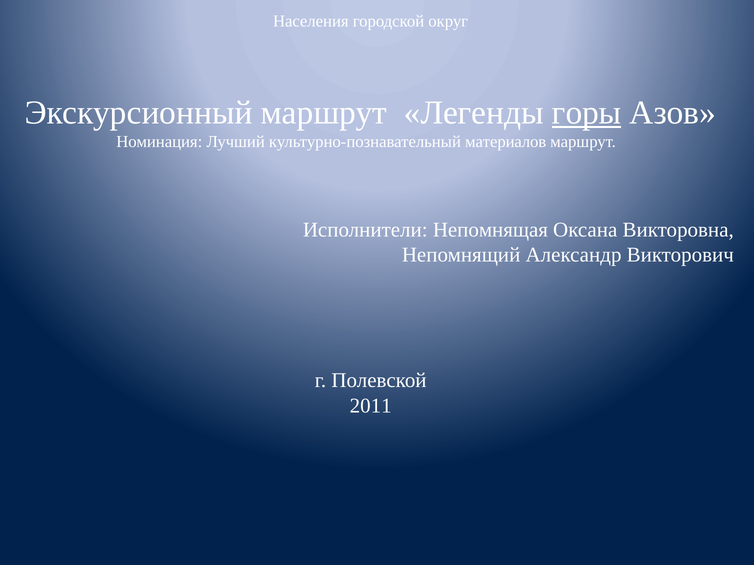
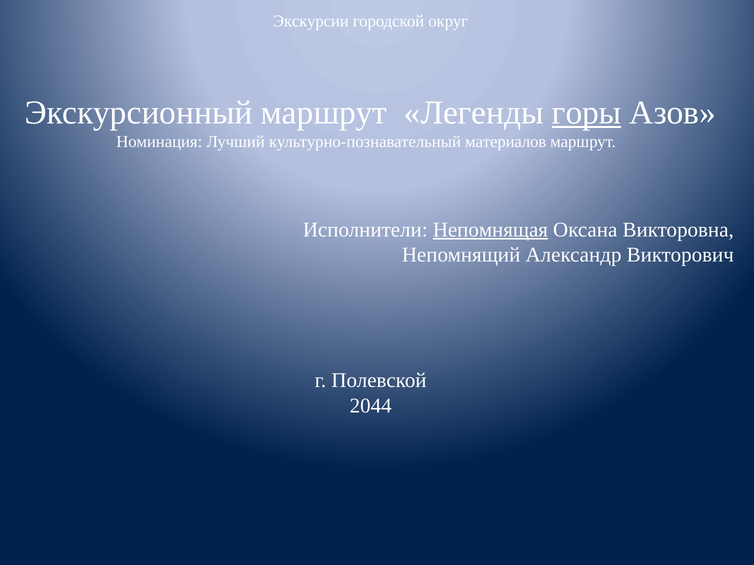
Населения: Населения -> Экскурсии (311, 21)
Непомнящая underline: none -> present (490, 230)
2011: 2011 -> 2044 (371, 406)
